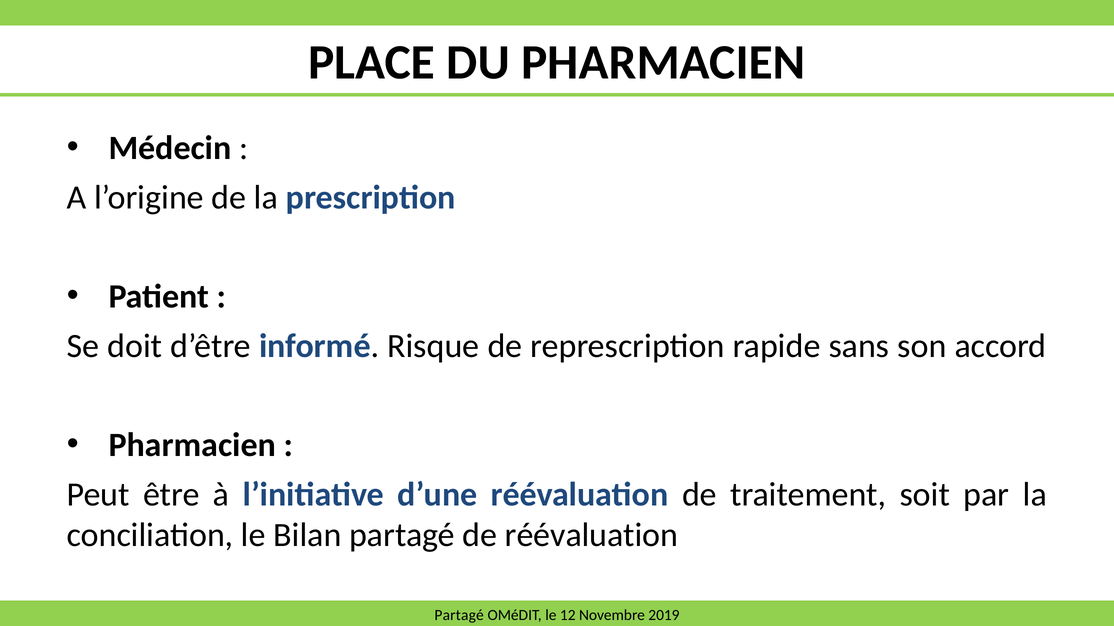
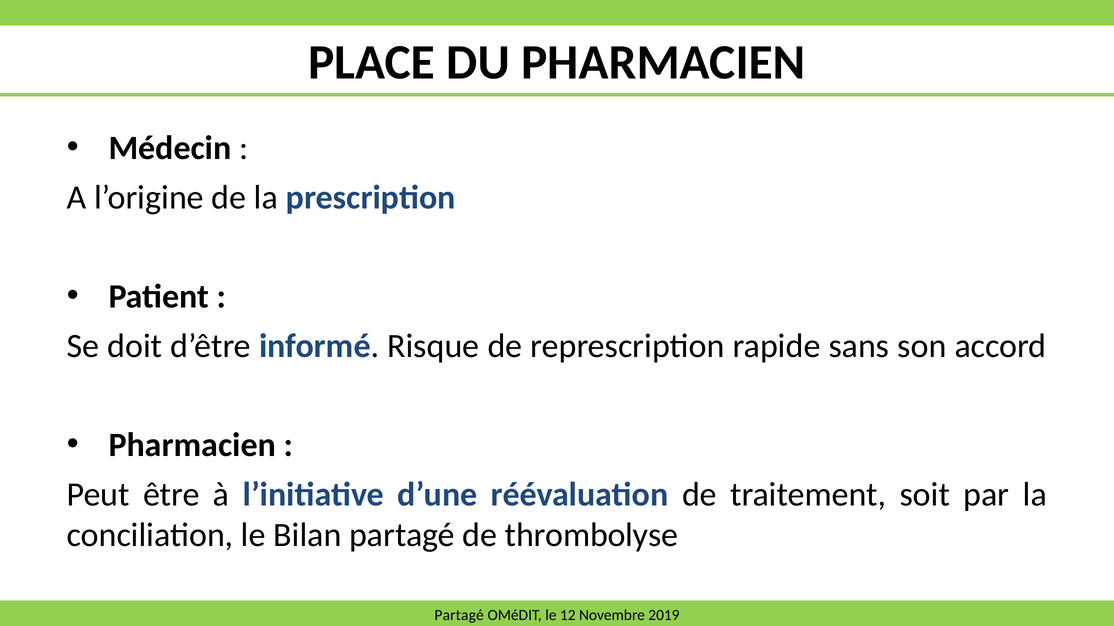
de réévaluation: réévaluation -> thrombolyse (592, 536)
